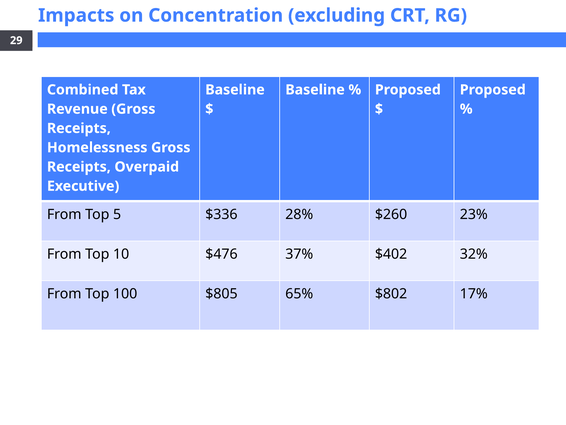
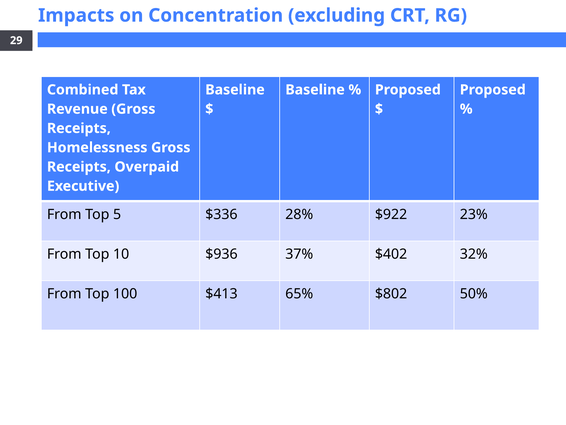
$260: $260 -> $922 (391, 214)
$476: $476 -> $936 (221, 254)
$805: $805 -> $413 (221, 293)
17%: 17% -> 50% (474, 293)
